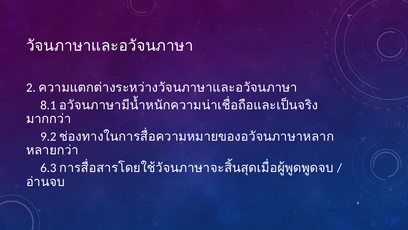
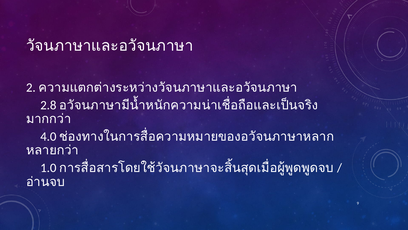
8.1: 8.1 -> 2.8 (48, 105)
9.2: 9.2 -> 4.0 (48, 136)
6.3: 6.3 -> 1.0 (48, 168)
